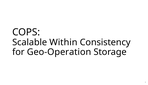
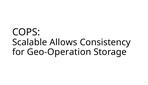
Within: Within -> Allows (63, 42)
